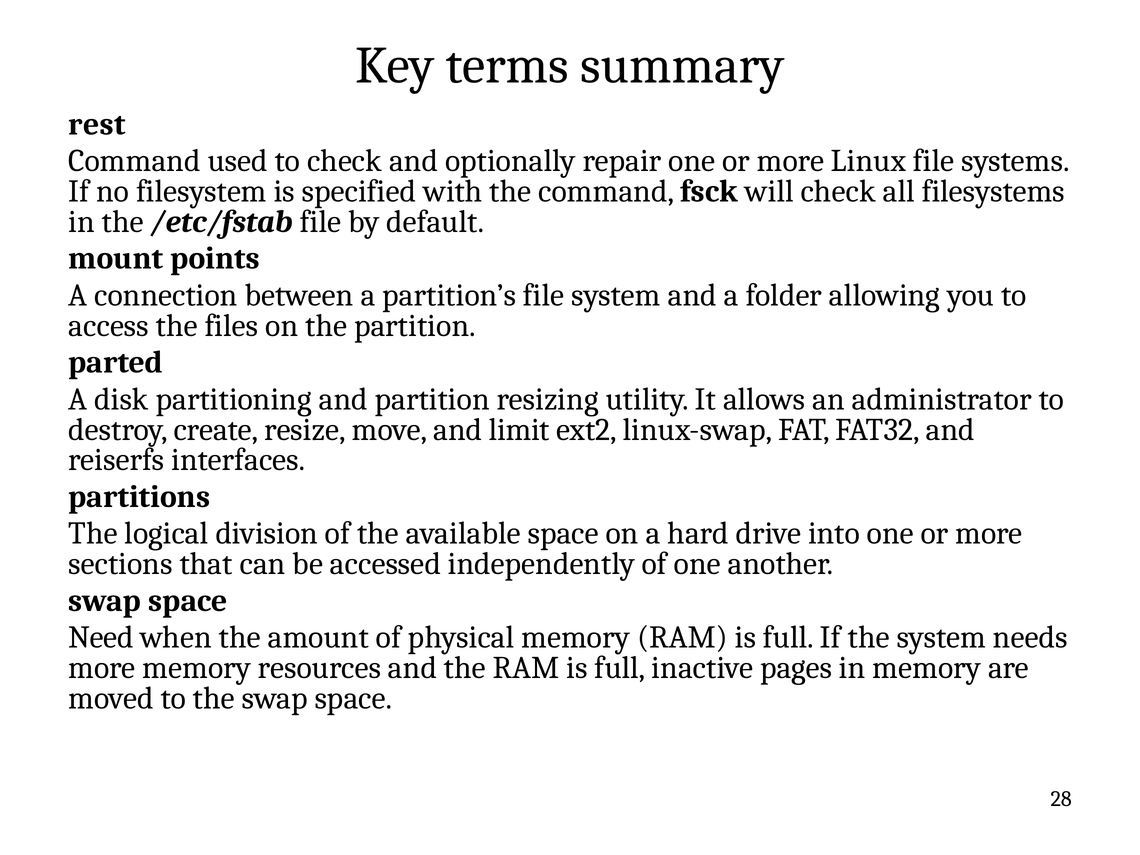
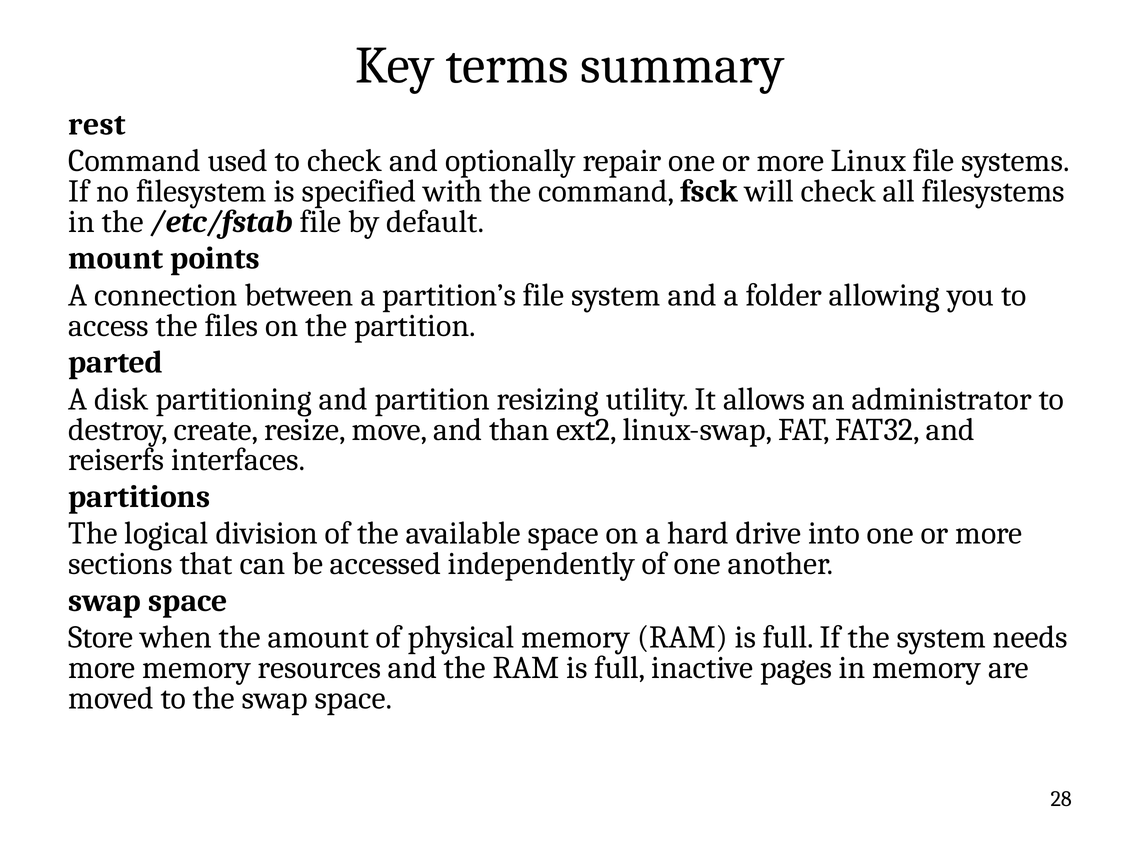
limit: limit -> than (519, 430)
Need: Need -> Store (101, 637)
